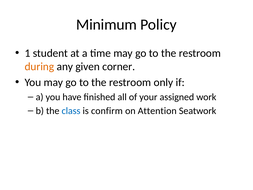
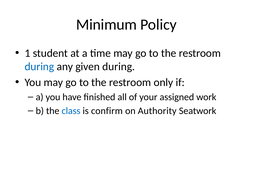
during colour: orange -> blue (39, 67)
given corner: corner -> during (119, 67)
Attention: Attention -> Authority (157, 111)
